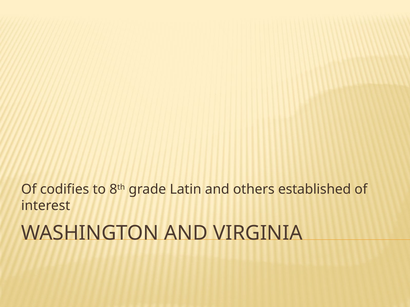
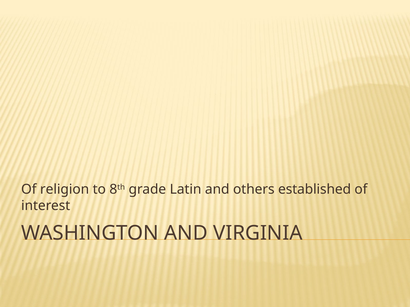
codifies: codifies -> religion (65, 190)
